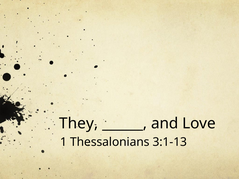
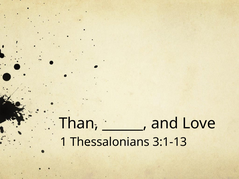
They: They -> Than (79, 124)
